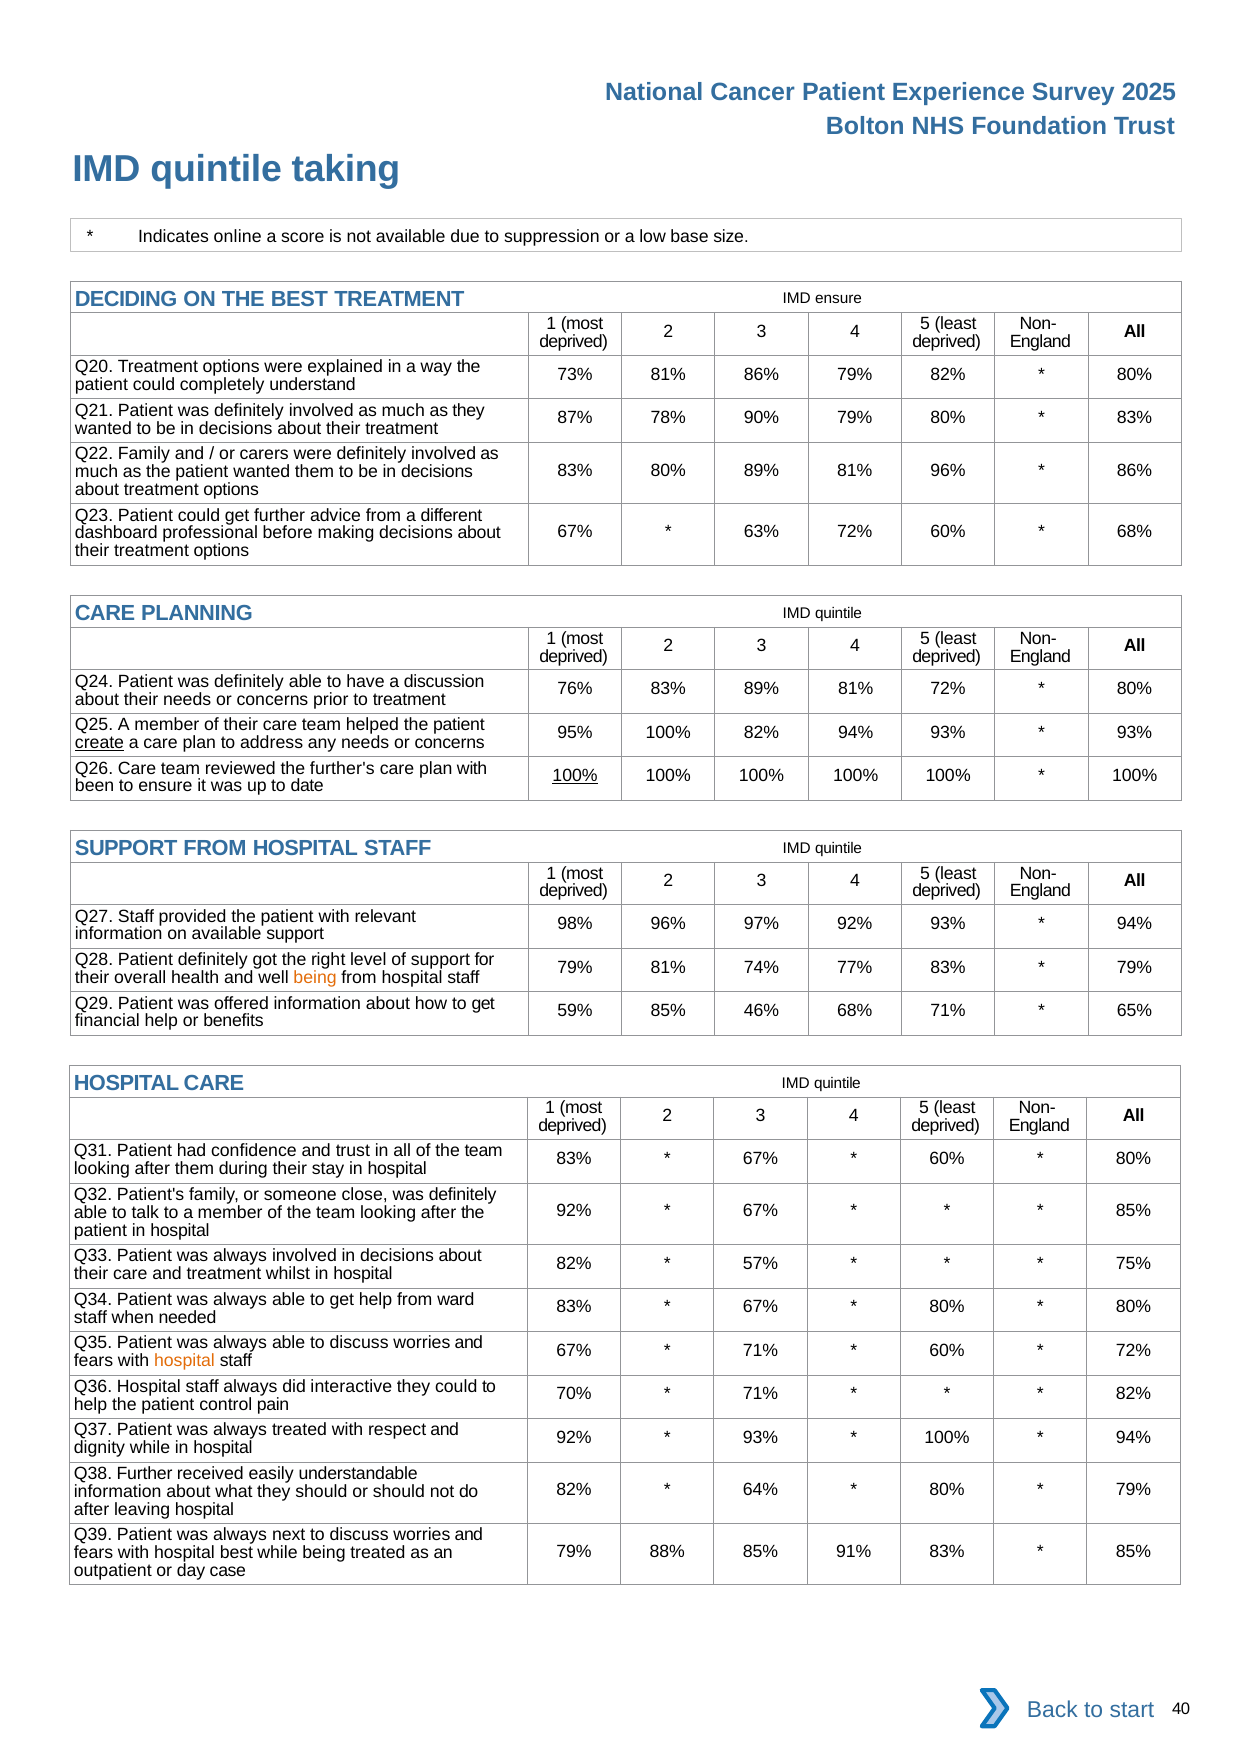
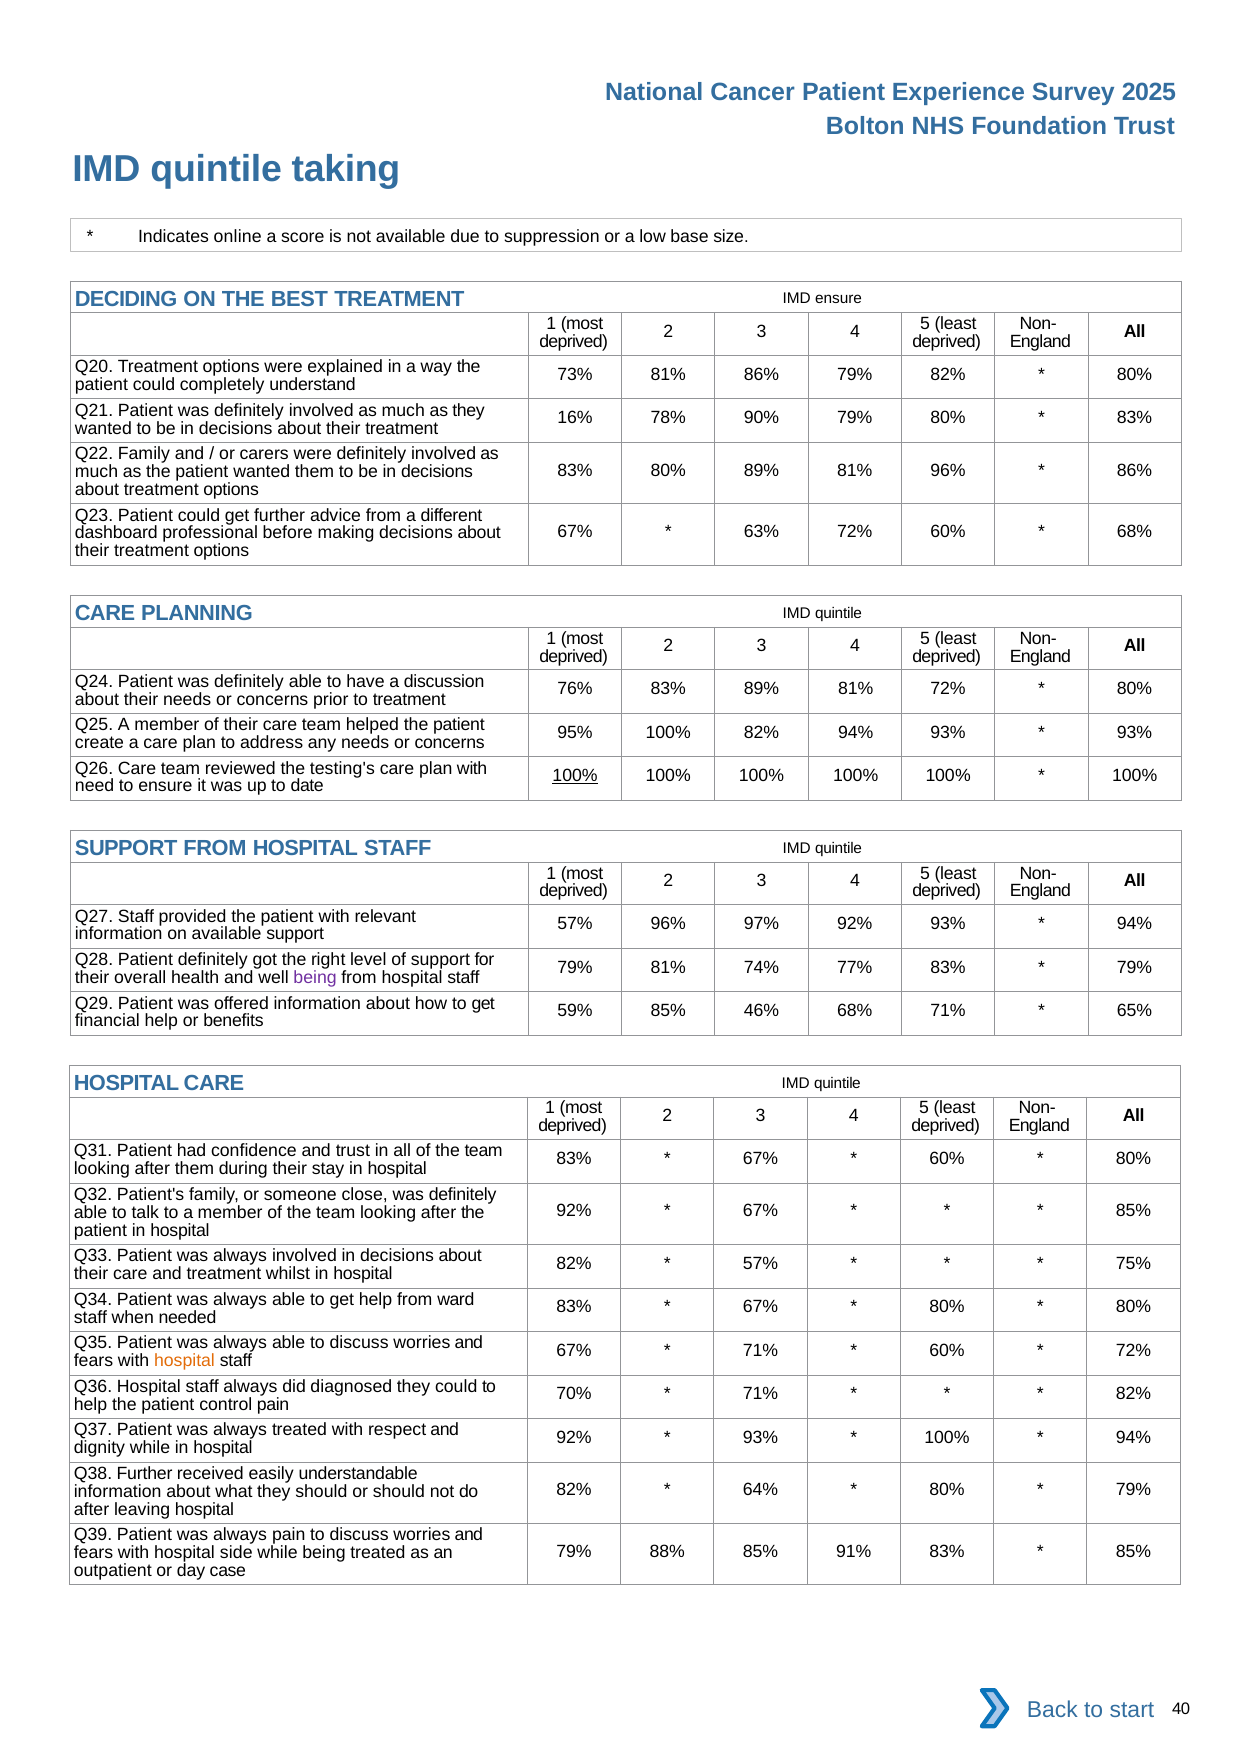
87%: 87% -> 16% (575, 418)
create underline: present -> none (100, 743)
further's: further's -> testing's (342, 768)
been: been -> need (95, 786)
98%: 98% -> 57% (575, 924)
being colour: orange -> purple (315, 978)
interactive: interactive -> diagnosed (351, 1387)
always next: next -> pain (289, 1535)
hospital best: best -> side (236, 1553)
